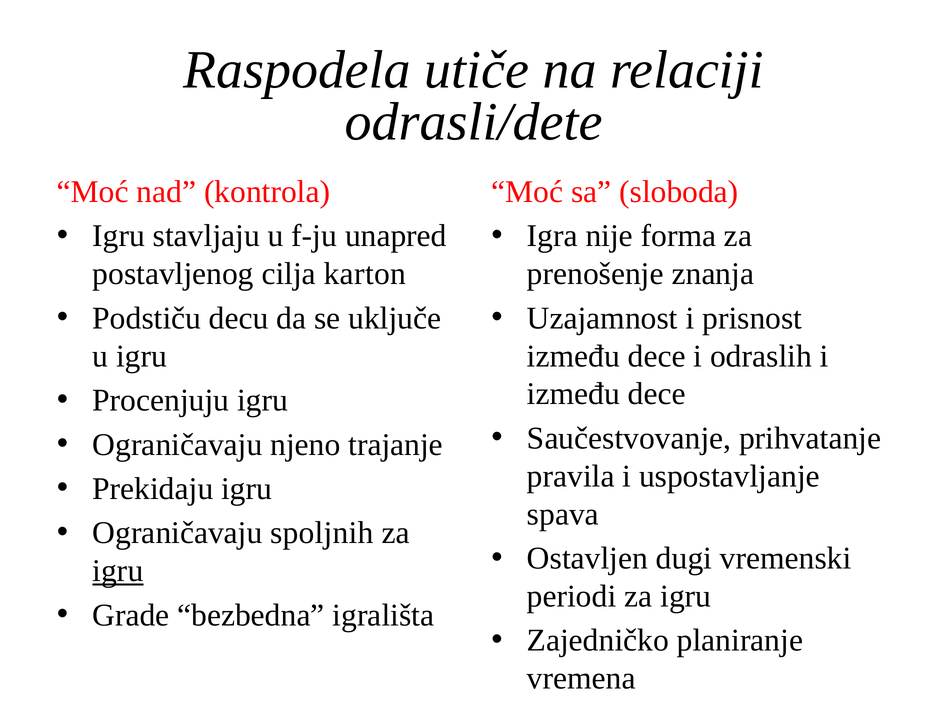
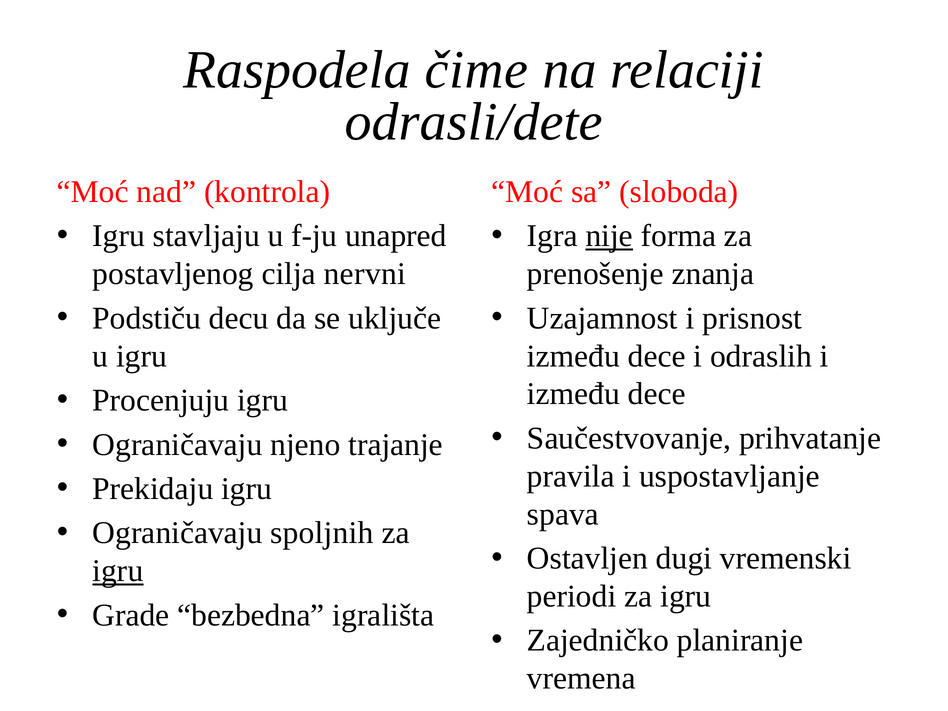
utiče: utiče -> čime (476, 70)
nije underline: none -> present (609, 236)
karton: karton -> nervni (365, 274)
